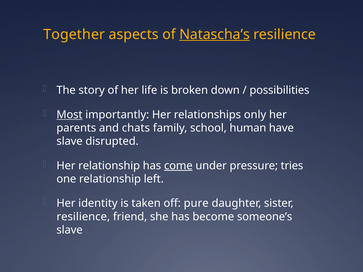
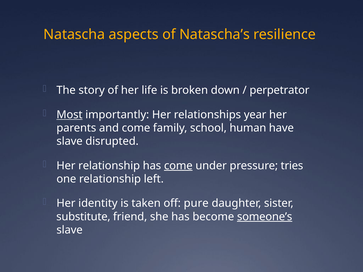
Together: Together -> Natascha (74, 34)
Natascha’s underline: present -> none (215, 34)
possibilities: possibilities -> perpetrator (279, 90)
only: only -> year (255, 115)
and chats: chats -> come (136, 128)
resilience: resilience -> substitute (83, 217)
someone’s underline: none -> present (265, 217)
